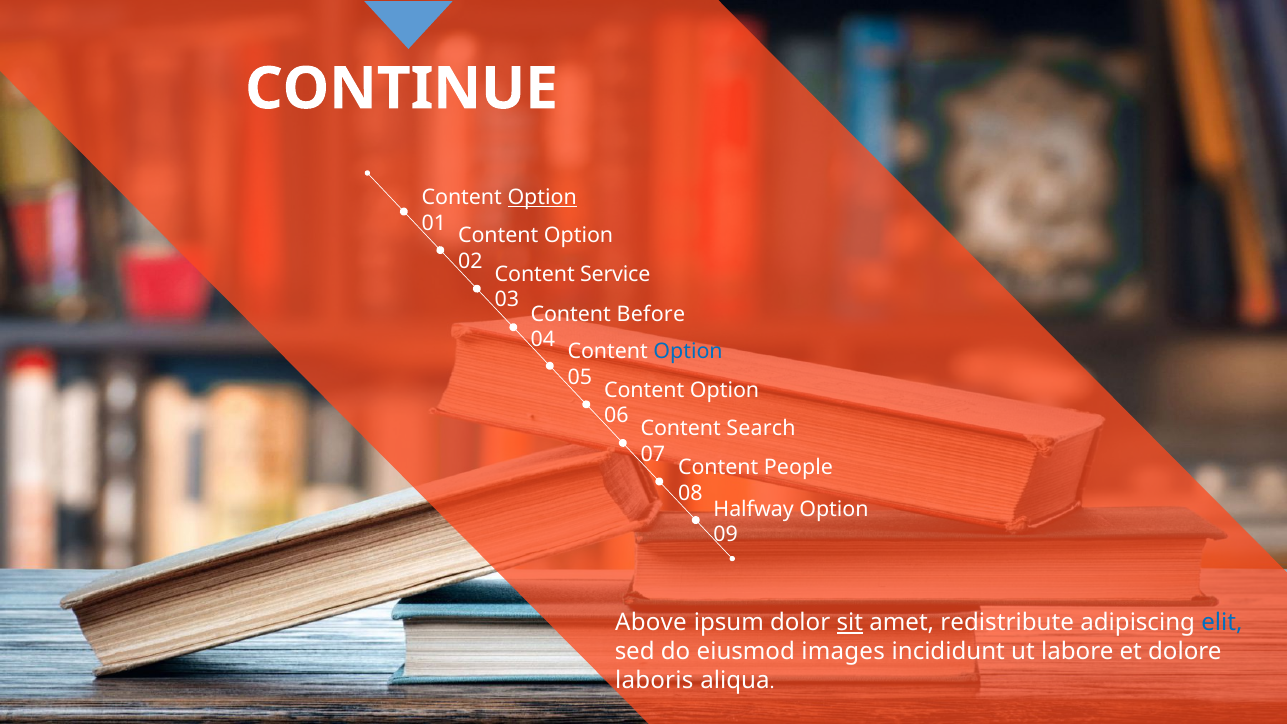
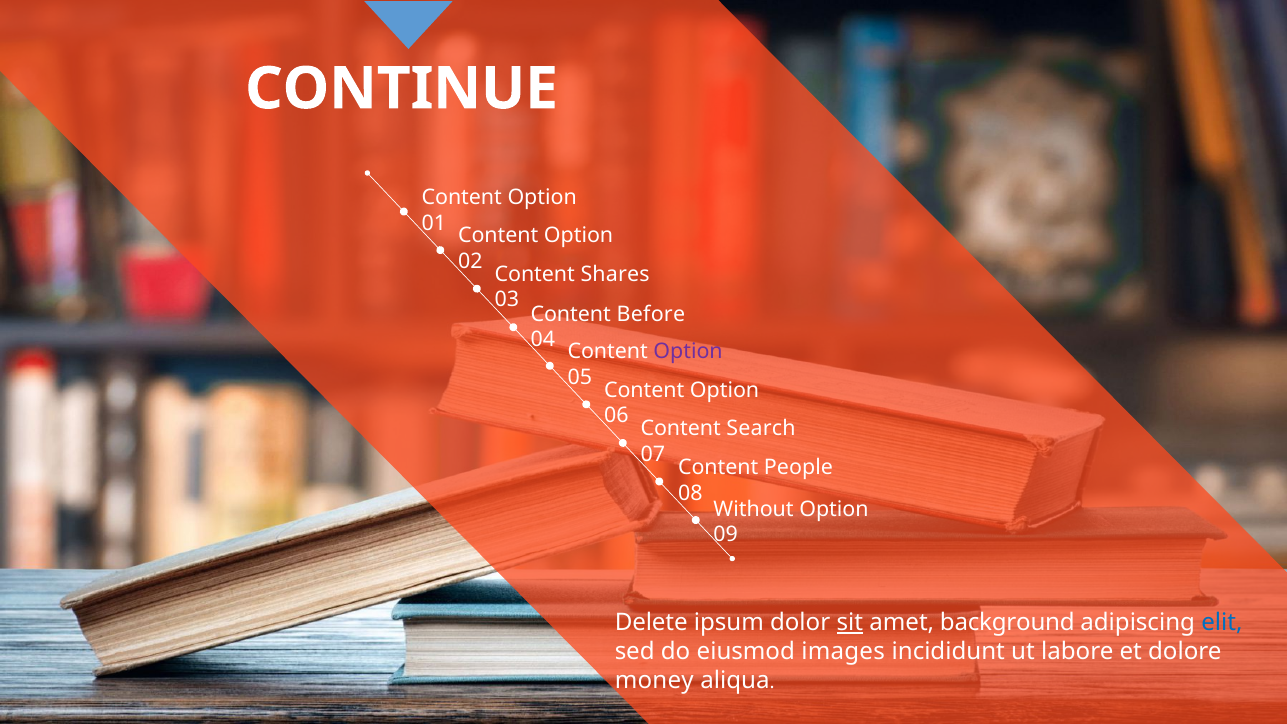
Option underline: present -> none (542, 198)
Service: Service -> Shares (615, 274)
Option colour: blue -> purple (688, 352)
Halfway: Halfway -> Without (754, 509)
Above: Above -> Delete (651, 623)
redistribute: redistribute -> background (1007, 623)
laboris: laboris -> money (654, 681)
